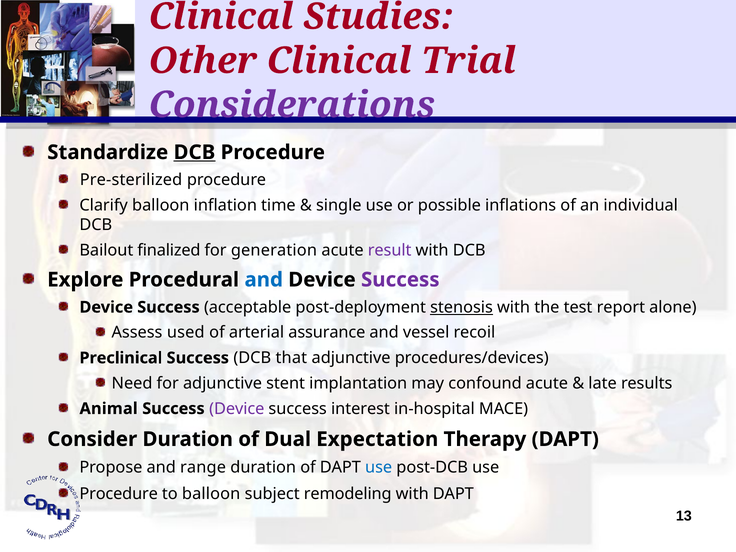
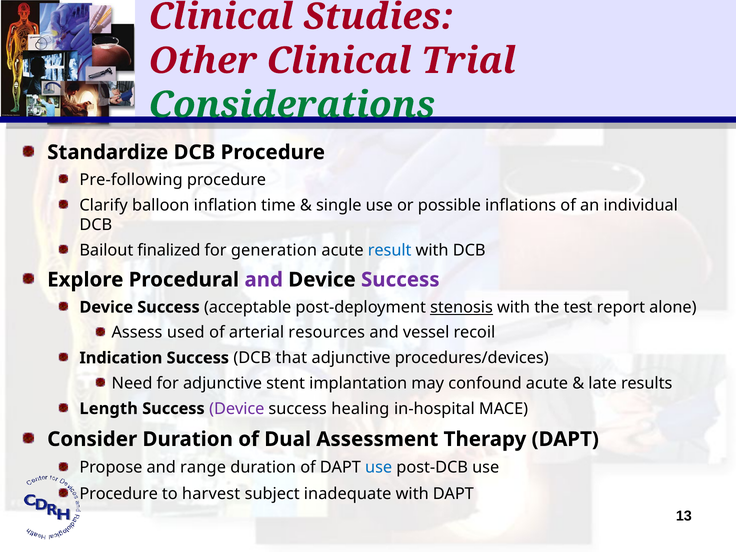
Considerations colour: purple -> green (292, 105)
DCB underline: present -> none (194, 152)
Pre-sterilized: Pre-sterilized -> Pre-following (131, 180)
result colour: purple -> blue (390, 250)
and colour: blue -> purple (264, 280)
assurance: assurance -> resources (327, 333)
Preclinical: Preclinical -> Indication (121, 358)
Animal: Animal -> Length (109, 409)
interest: interest -> healing (360, 409)
Expectation: Expectation -> Assessment (377, 439)
to balloon: balloon -> harvest (211, 494)
remodeling: remodeling -> inadequate (348, 494)
